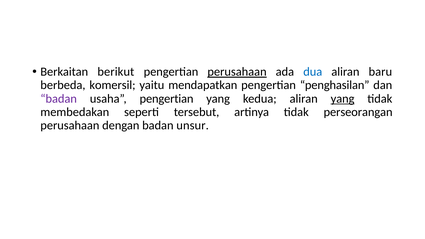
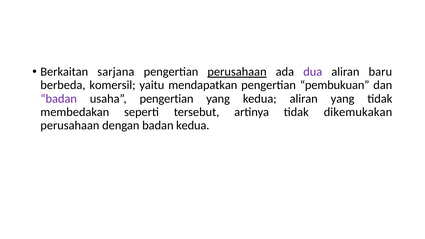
berikut: berikut -> sarjana (116, 72)
dua colour: blue -> purple (313, 72)
penghasilan: penghasilan -> pembukuan (335, 85)
yang underline: present -> none (343, 99)
perseorangan: perseorangan -> dikemukakan (358, 112)
badan unsur: unsur -> kedua (193, 125)
